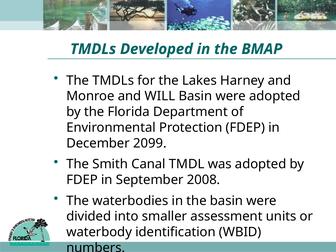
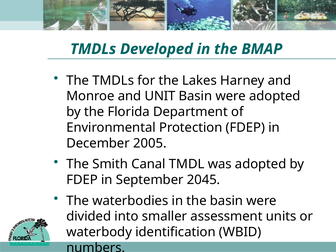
WILL: WILL -> UNIT (160, 96)
2099: 2099 -> 2005 (150, 143)
2008: 2008 -> 2045 (204, 180)
